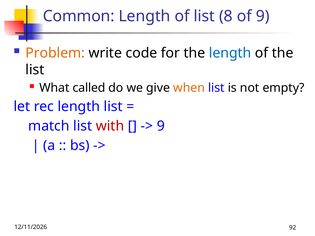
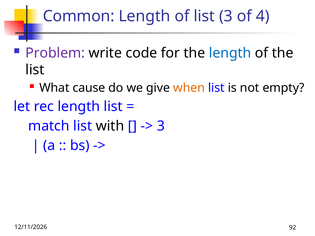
list 8: 8 -> 3 (226, 16)
of 9: 9 -> 4 (263, 16)
Problem colour: orange -> purple (55, 53)
called: called -> cause (89, 88)
with colour: red -> black (110, 126)
9: 9 -> 3 (161, 126)
